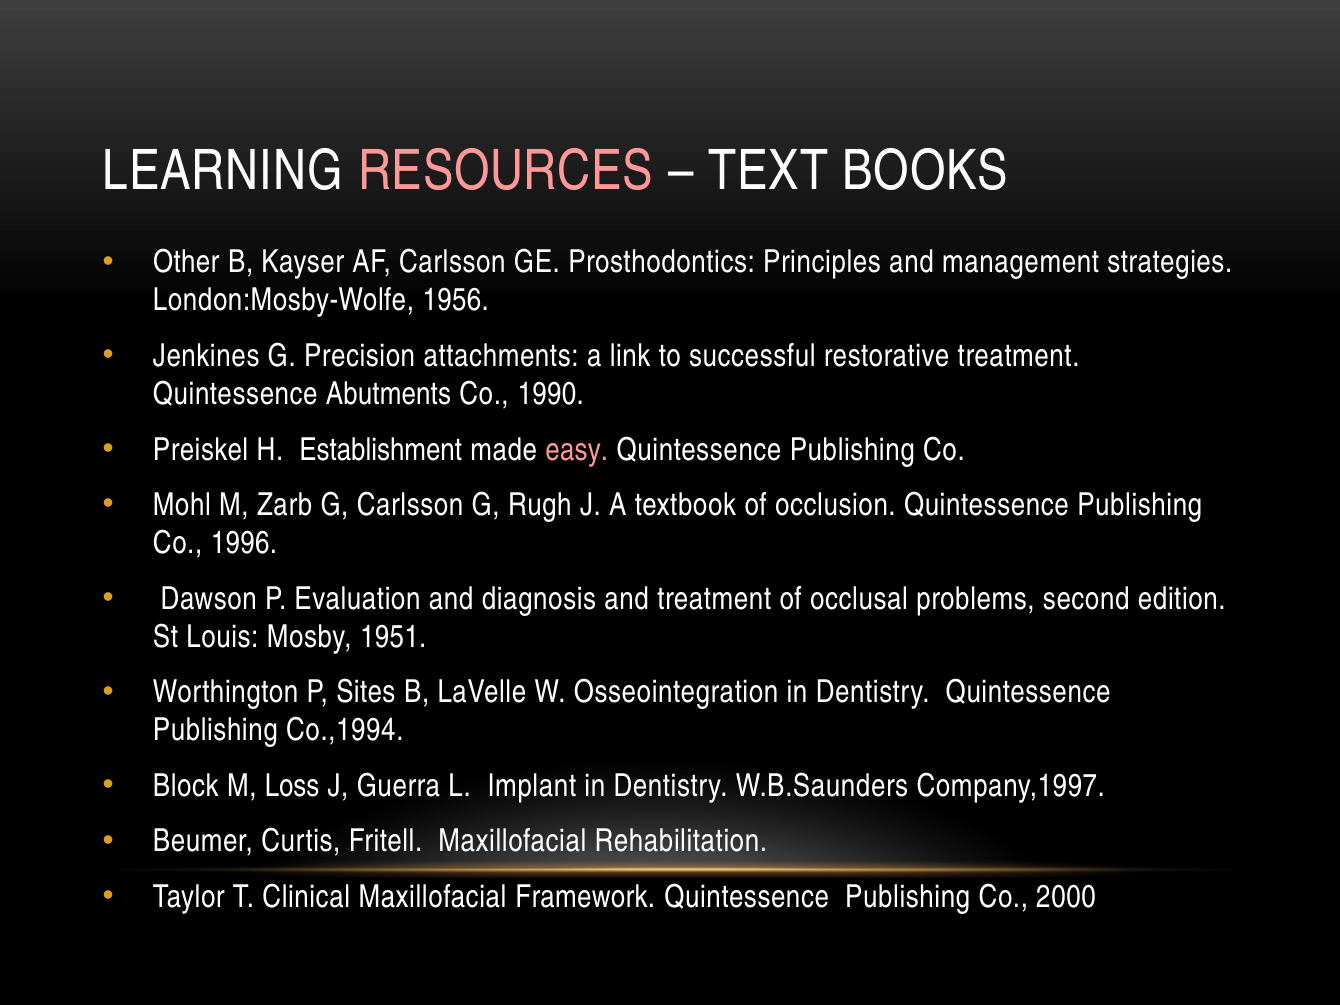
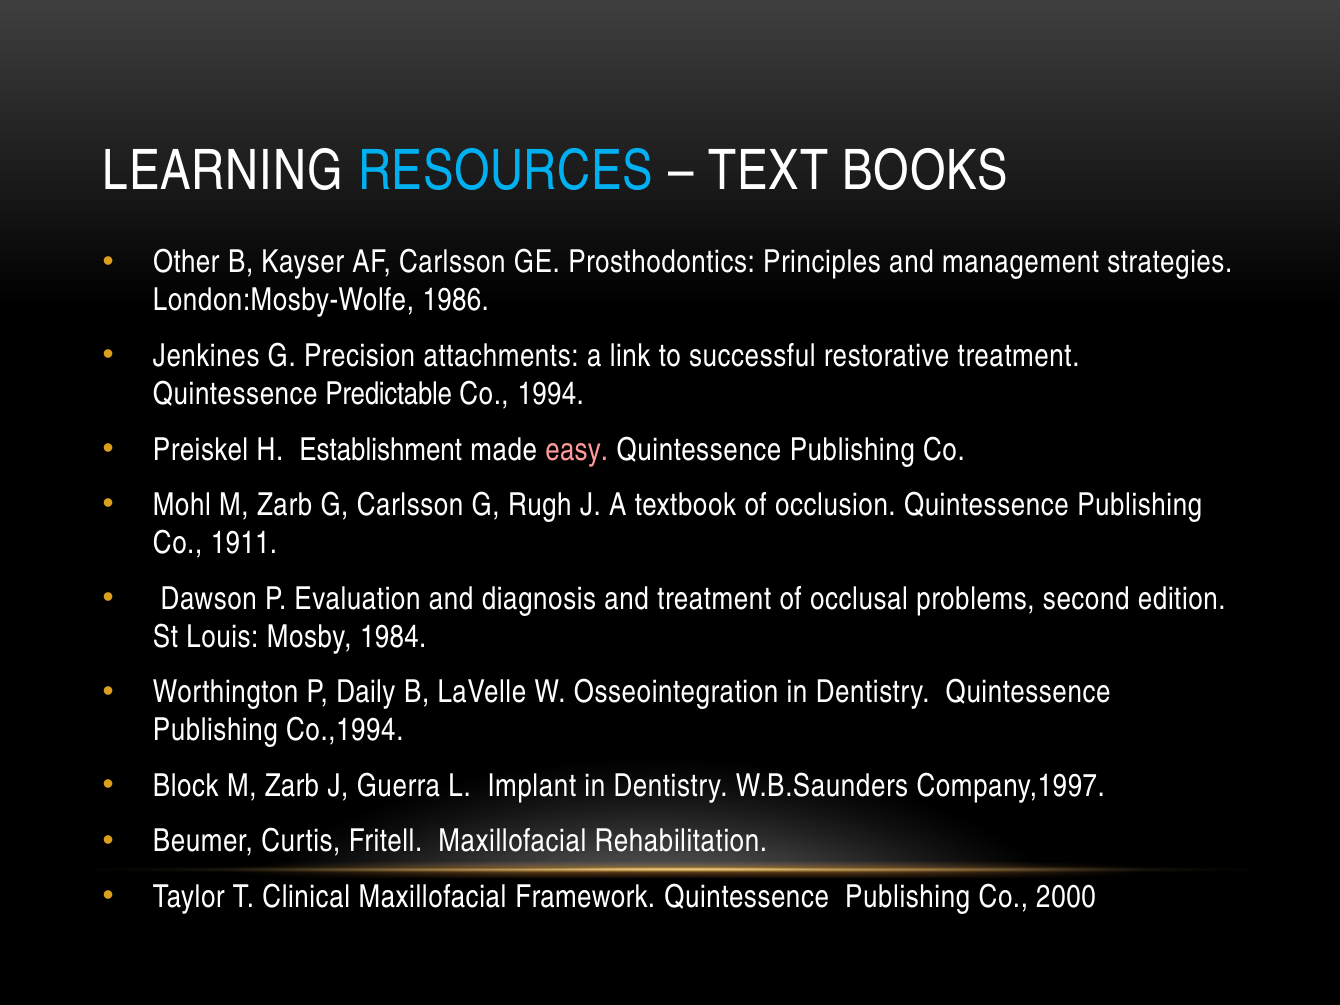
RESOURCES colour: pink -> light blue (506, 171)
1956: 1956 -> 1986 (456, 300)
Abutments: Abutments -> Predictable (389, 394)
1990: 1990 -> 1994 (551, 394)
1996: 1996 -> 1911 (244, 543)
1951: 1951 -> 1984 (393, 637)
Sites: Sites -> Daily (366, 692)
Block M Loss: Loss -> Zarb (292, 786)
